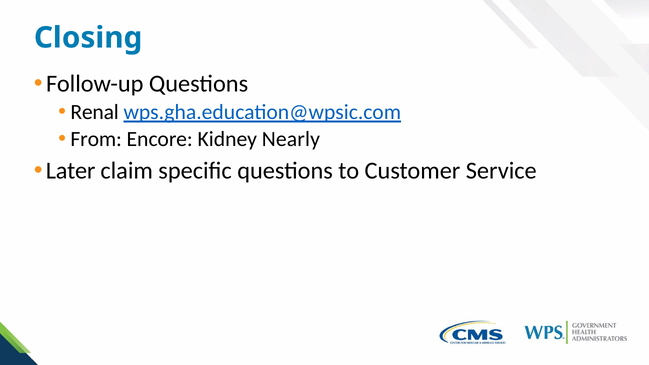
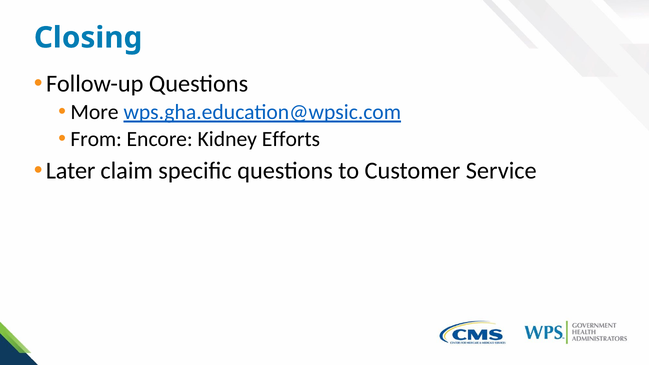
Renal: Renal -> More (94, 112)
Nearly: Nearly -> Efforts (291, 139)
